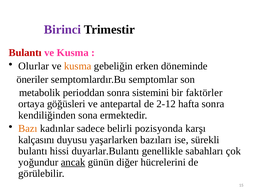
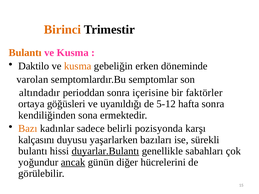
Birinci colour: purple -> orange (63, 30)
Bulantı colour: red -> orange (25, 53)
Olurlar: Olurlar -> Daktilo (34, 66)
öneriler: öneriler -> varolan (32, 79)
metabolik: metabolik -> altındadır (40, 93)
sistemini: sistemini -> içerisine (151, 93)
antepartal: antepartal -> uyanıldığı (121, 104)
2-12: 2-12 -> 5-12 (166, 104)
duyarlar.Bulantı underline: none -> present (105, 151)
